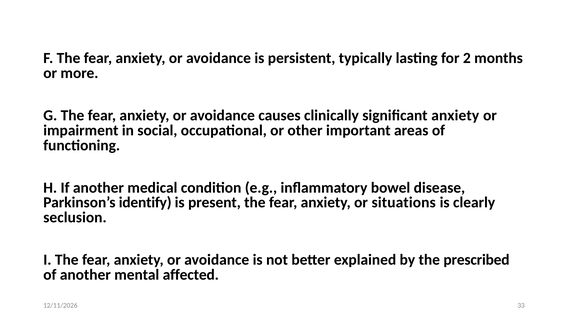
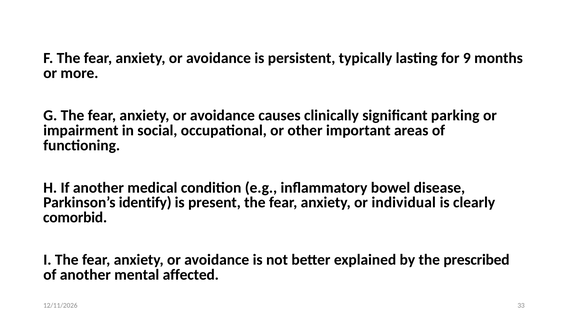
2: 2 -> 9 (467, 58)
significant anxiety: anxiety -> parking (455, 115)
situations: situations -> individual (404, 202)
seclusion: seclusion -> comorbid (75, 217)
